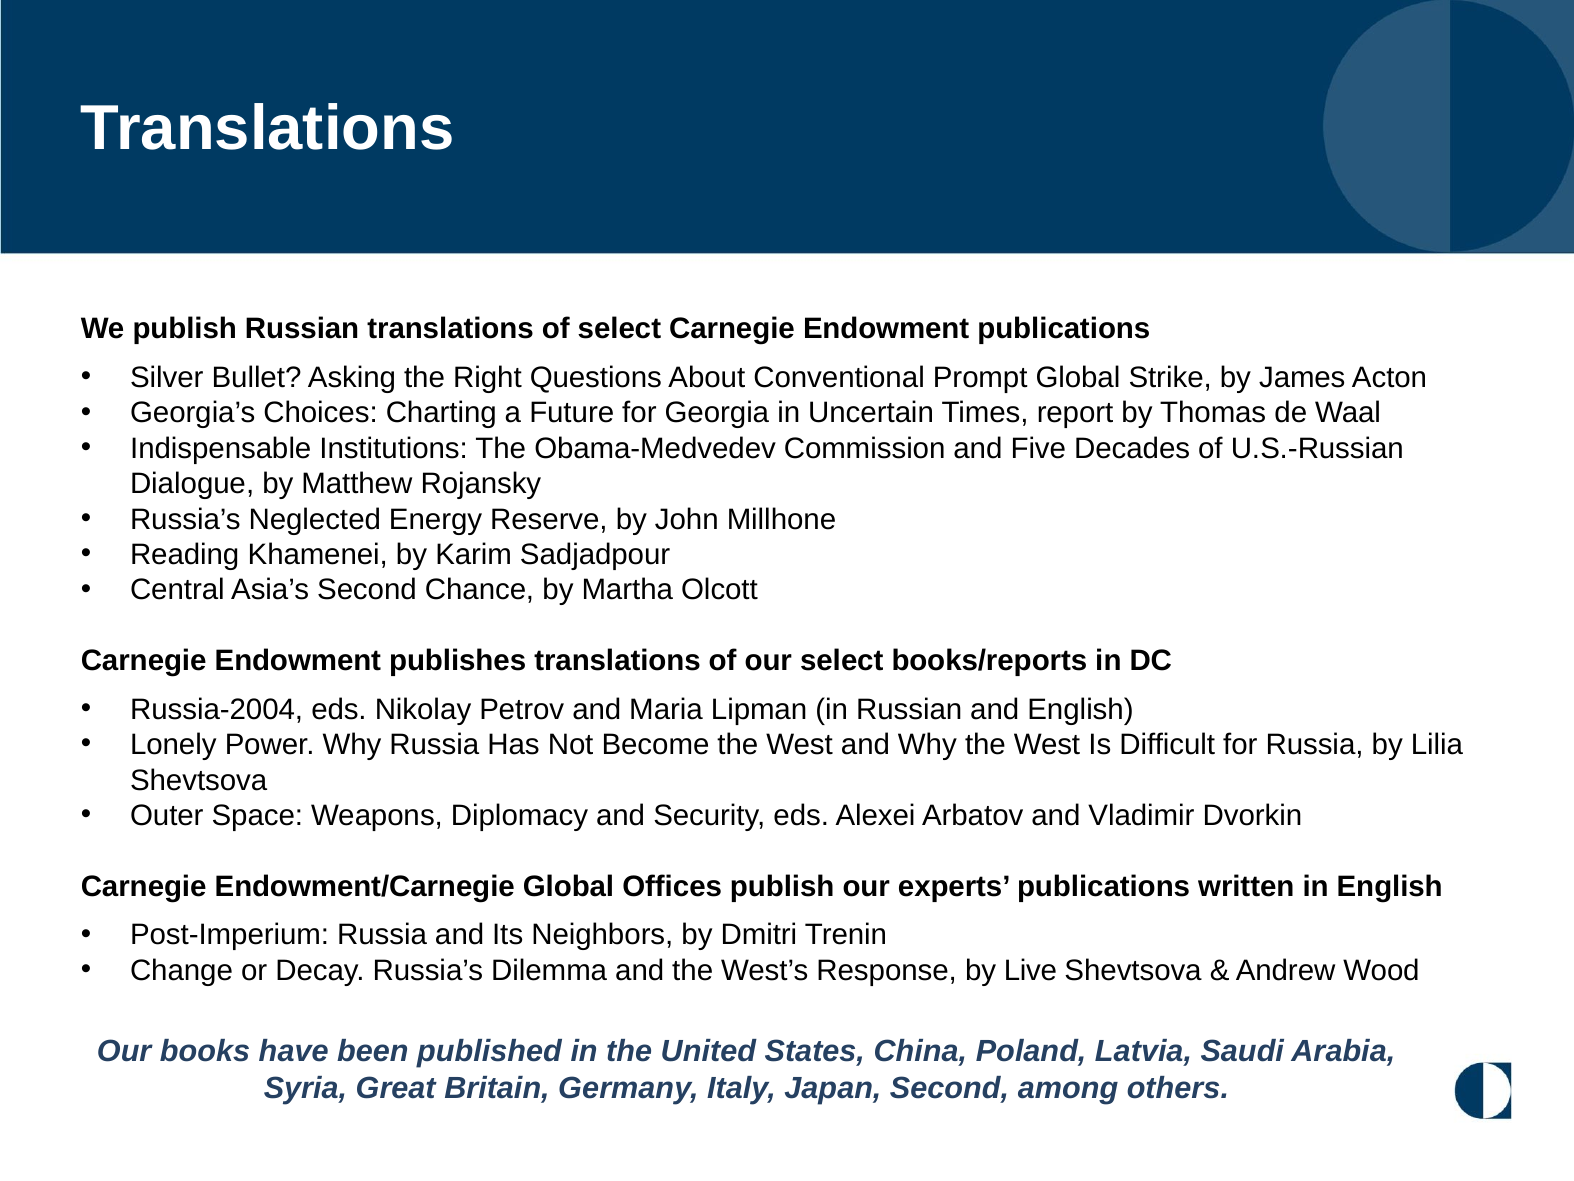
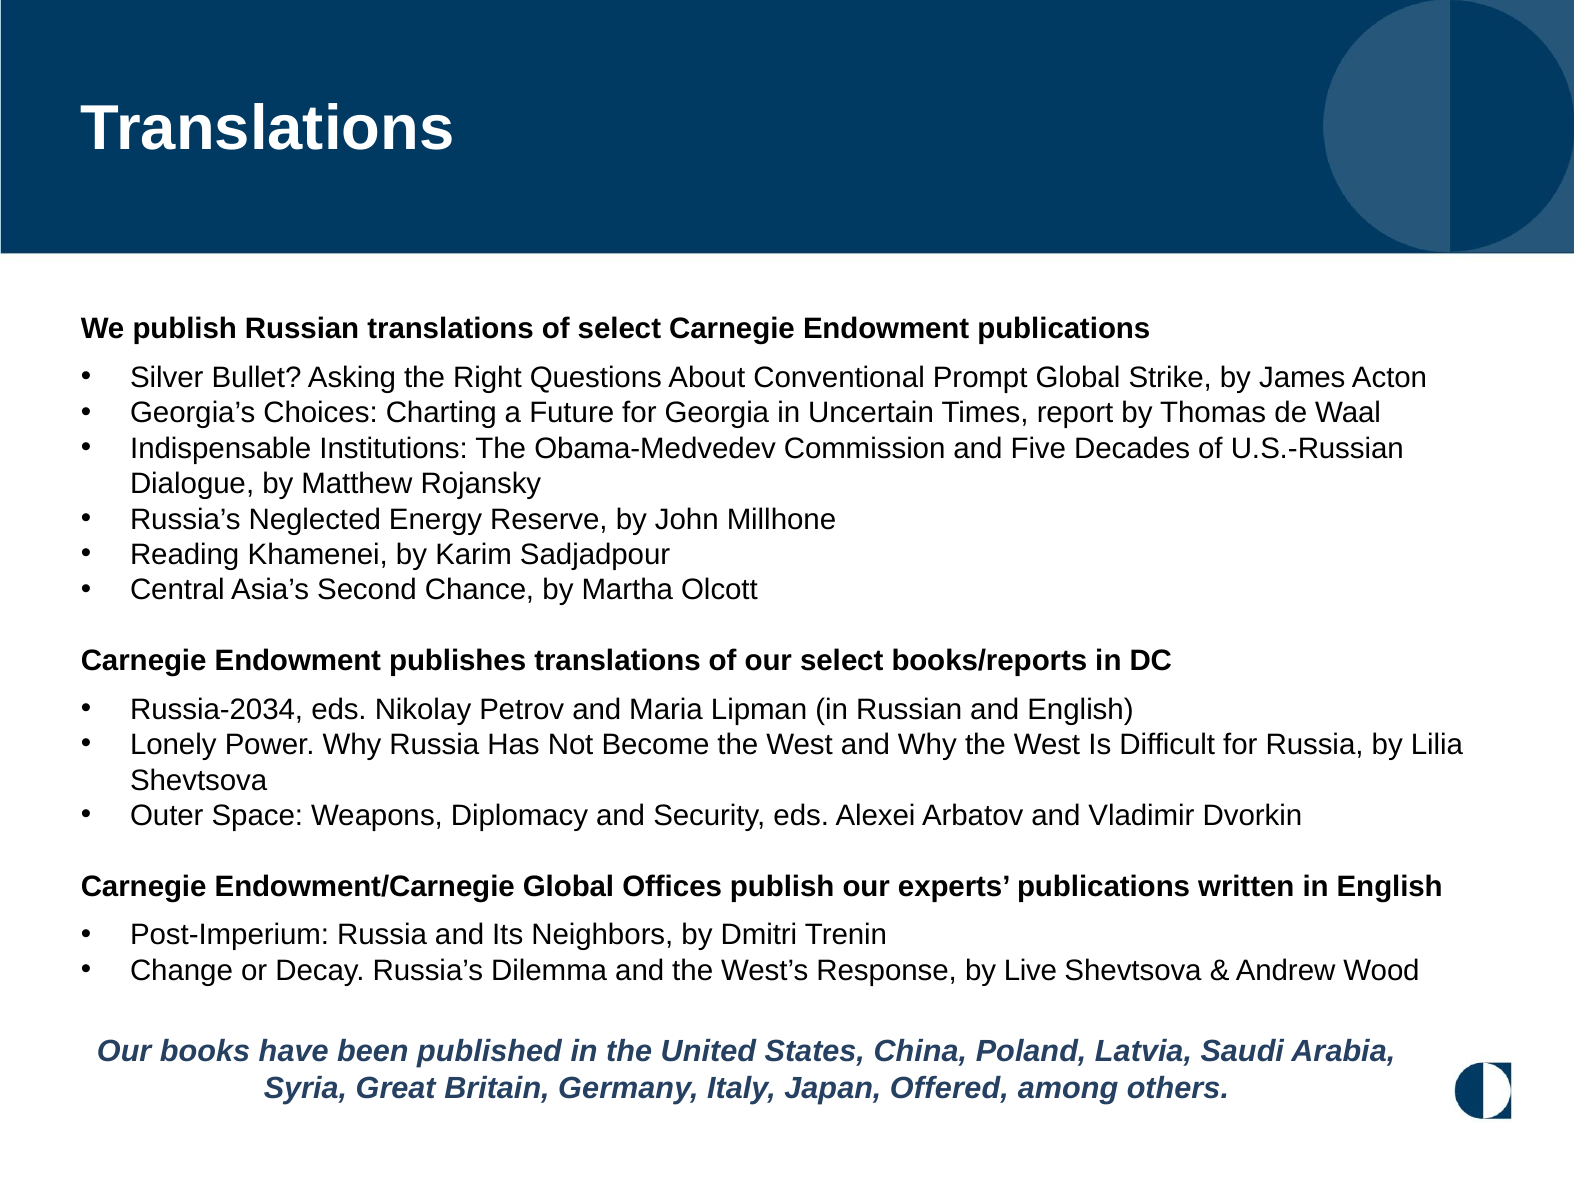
Russia-2004: Russia-2004 -> Russia-2034 (217, 709)
Japan Second: Second -> Offered (949, 1088)
